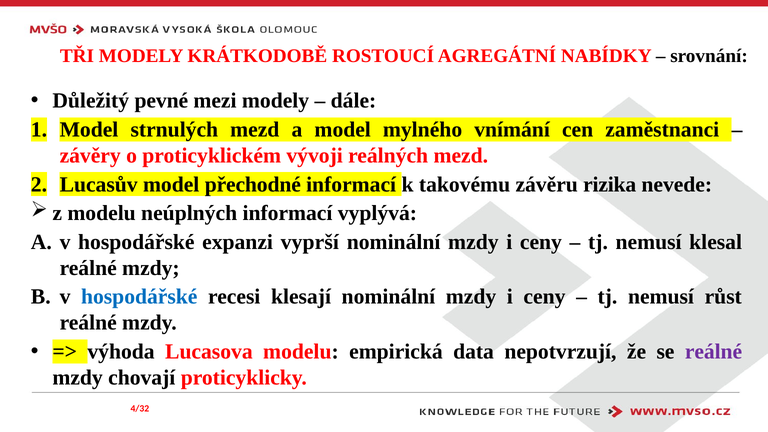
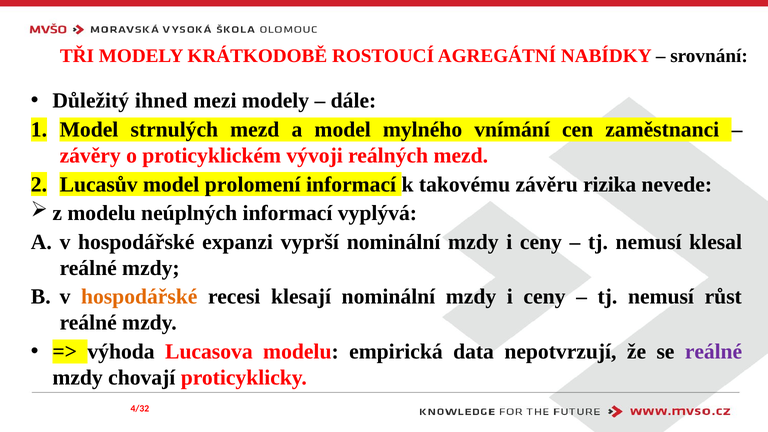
pevné: pevné -> ihned (161, 101)
přechodné: přechodné -> prolomení (253, 184)
hospodářské colour: blue -> orange (139, 297)
